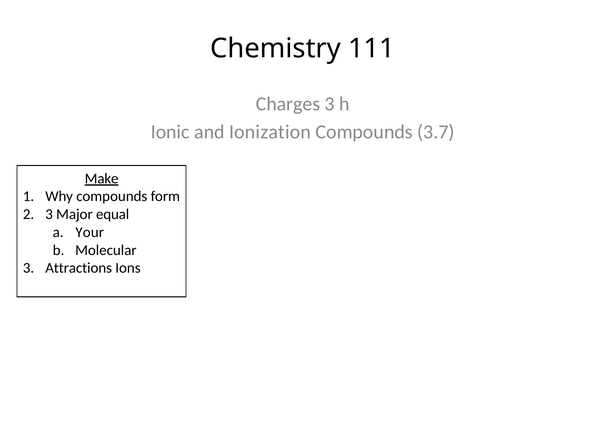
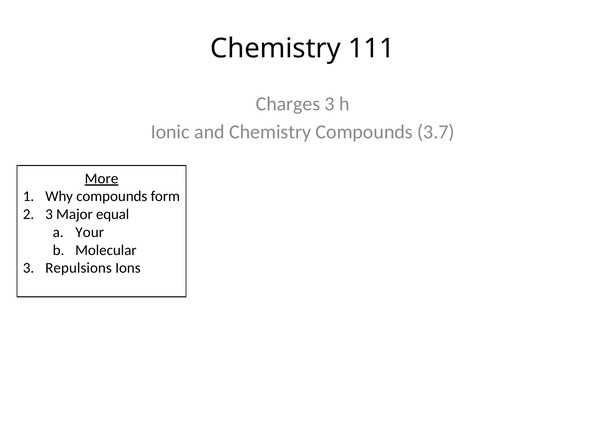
and Ionization: Ionization -> Chemistry (270, 132)
Make: Make -> More (101, 179)
Attractions: Attractions -> Repulsions (79, 268)
